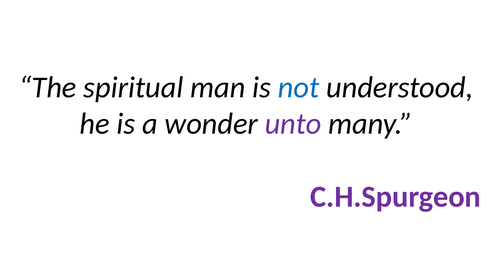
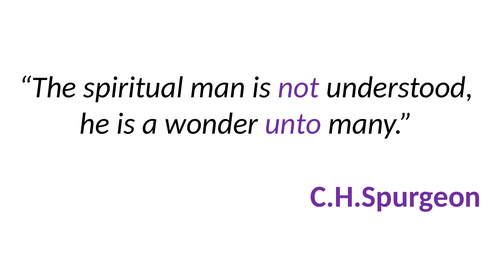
not colour: blue -> purple (299, 87)
